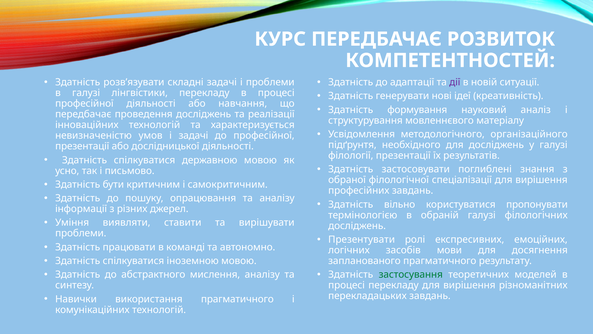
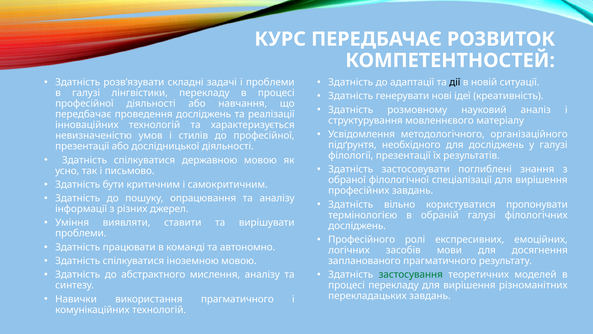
дії colour: purple -> black (455, 82)
формування: формування -> розмовному (417, 110)
і задачі: задачі -> стилів (193, 135)
Презентувати: Презентувати -> Професійного (362, 239)
